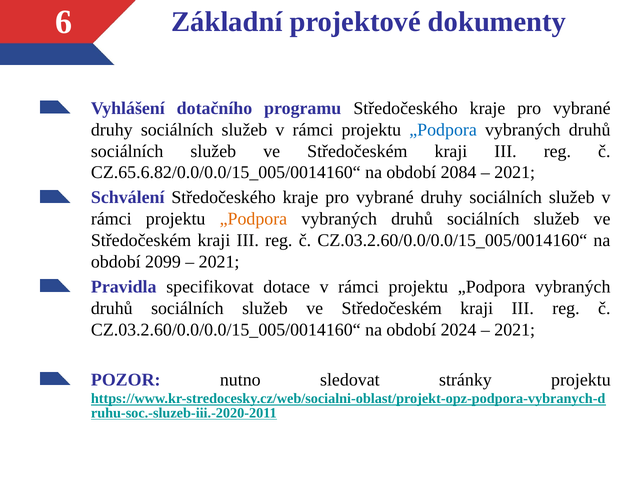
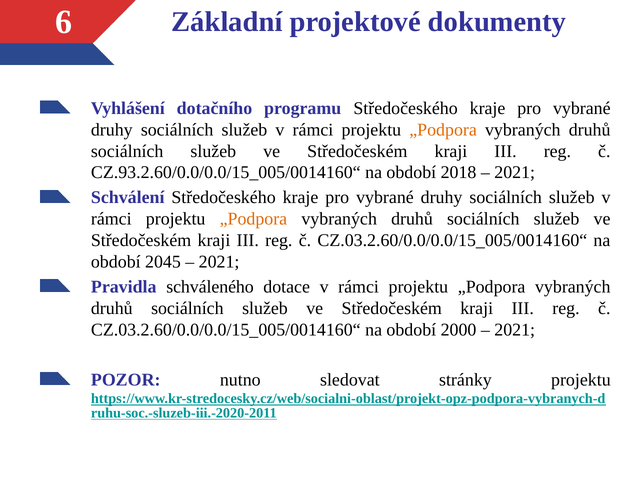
„Podpora colour: blue -> orange (443, 130)
CZ.65.6.82/0.0/0.0/15_005/0014160“: CZ.65.6.82/0.0/0.0/15_005/0014160“ -> CZ.93.2.60/0.0/0.0/15_005/0014160“ (226, 173)
2084: 2084 -> 2018 (459, 173)
2099: 2099 -> 2045 (163, 262)
specifikovat: specifikovat -> schváleného (210, 287)
2024: 2024 -> 2000 (459, 330)
